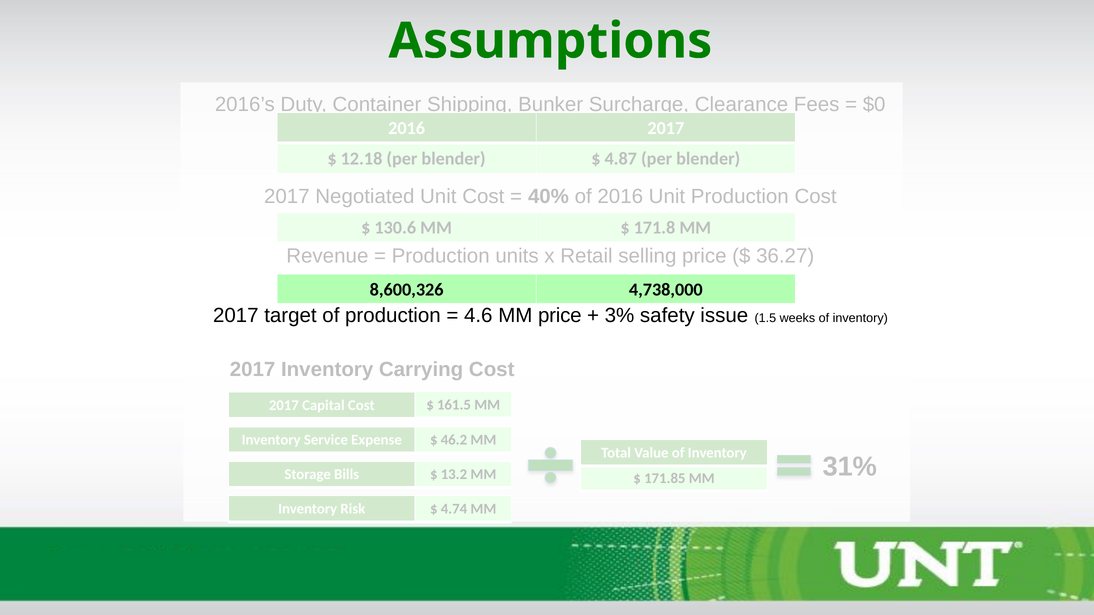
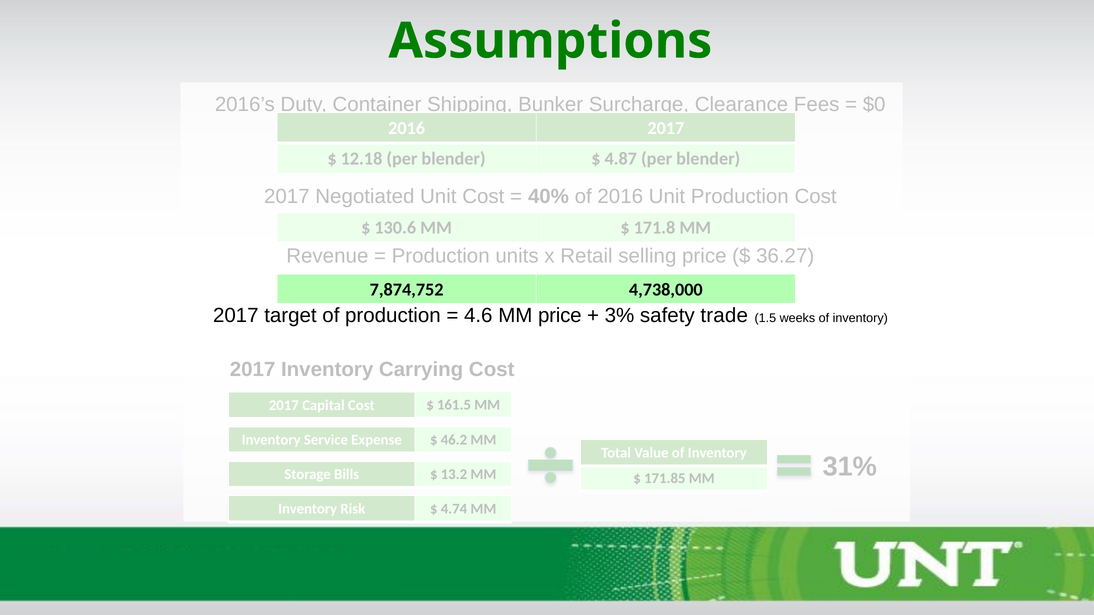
8,600,326: 8,600,326 -> 7,874,752 (407, 290)
issue: issue -> trade (724, 316)
